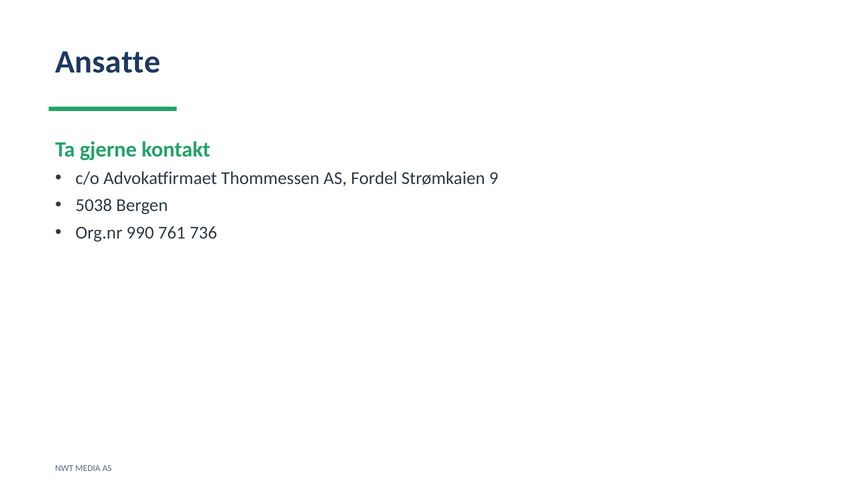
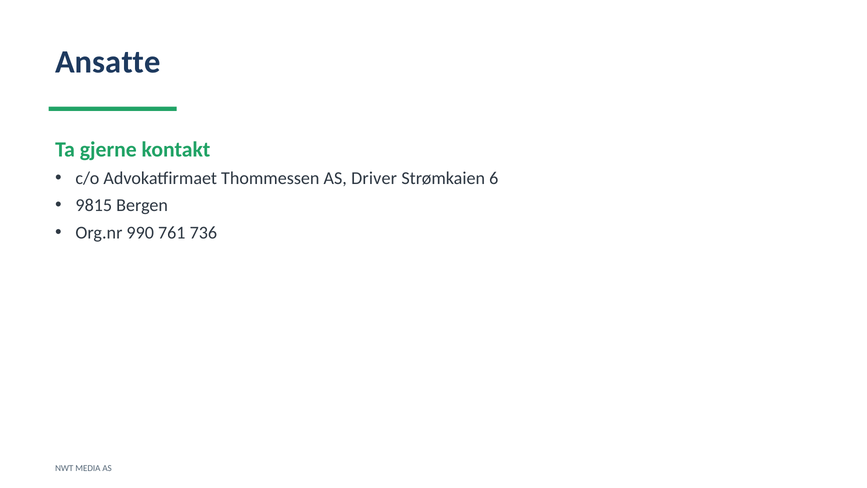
Fordel: Fordel -> Driver (374, 178)
9: 9 -> 6 (494, 178)
5038: 5038 -> 9815 (94, 205)
